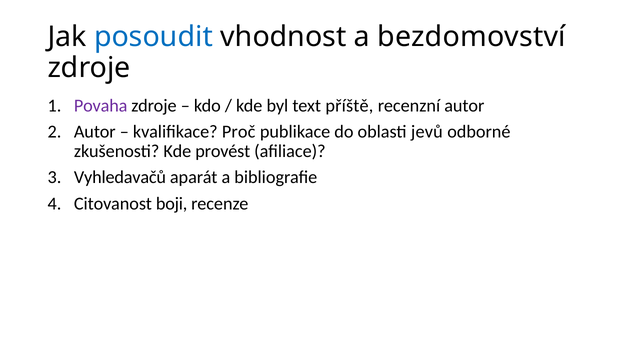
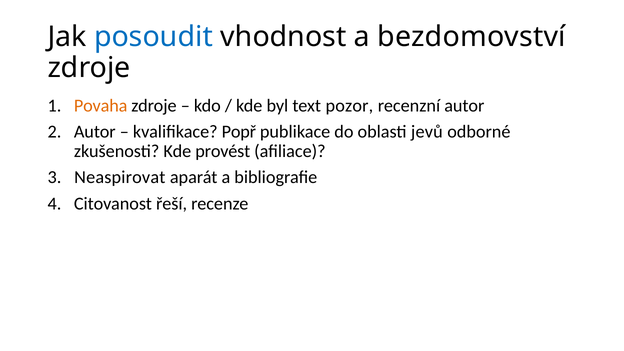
Povaha colour: purple -> orange (101, 106)
příště: příště -> pozor (349, 106)
Proč: Proč -> Popř (239, 132)
Vyhledavačů: Vyhledavačů -> Neaspirovat (120, 177)
boji: boji -> řeší (172, 204)
